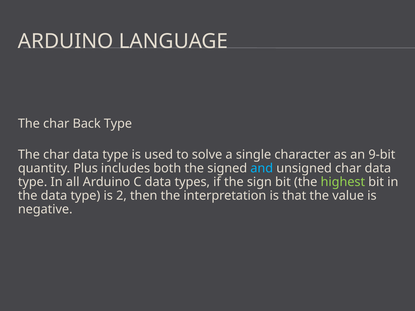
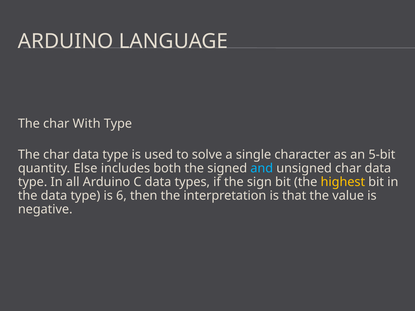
Back: Back -> With (87, 124)
9-bit: 9-bit -> 5-bit (382, 155)
Plus: Plus -> Else (85, 169)
highest colour: light green -> yellow (343, 182)
2: 2 -> 6 (121, 196)
